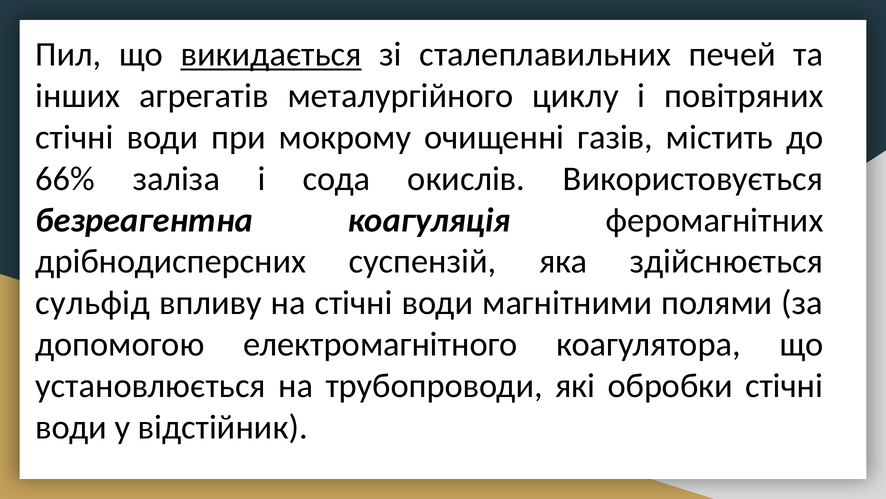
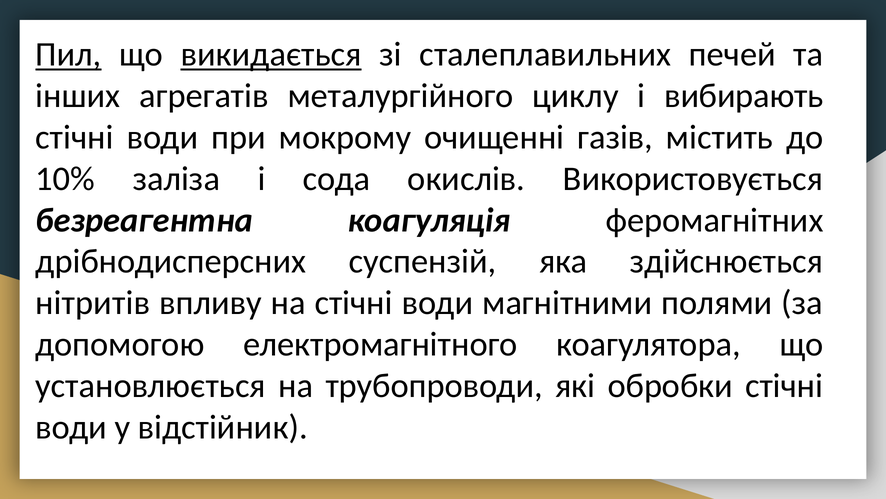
Пил underline: none -> present (69, 54)
повітряних: повітряних -> вибирають (744, 96)
66%: 66% -> 10% (65, 179)
сульфід: сульфід -> нітритів (93, 303)
